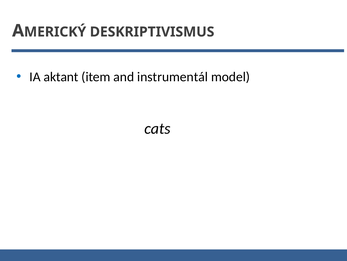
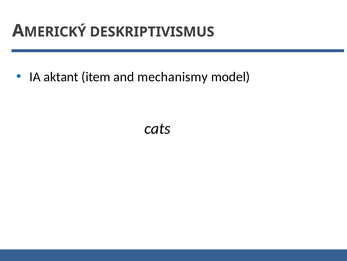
instrumentál: instrumentál -> mechanismy (173, 77)
